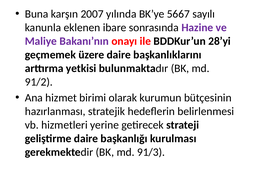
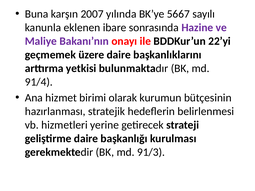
28’yi: 28’yi -> 22’yi (220, 41)
91/2: 91/2 -> 91/4 (39, 82)
